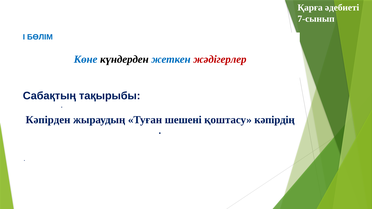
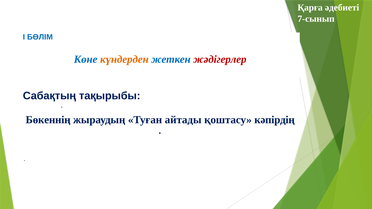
күндерден colour: black -> orange (124, 59)
Кәпірден: Кәпірден -> Бөкеннің (48, 120)
шешені: шешені -> айтады (183, 120)
